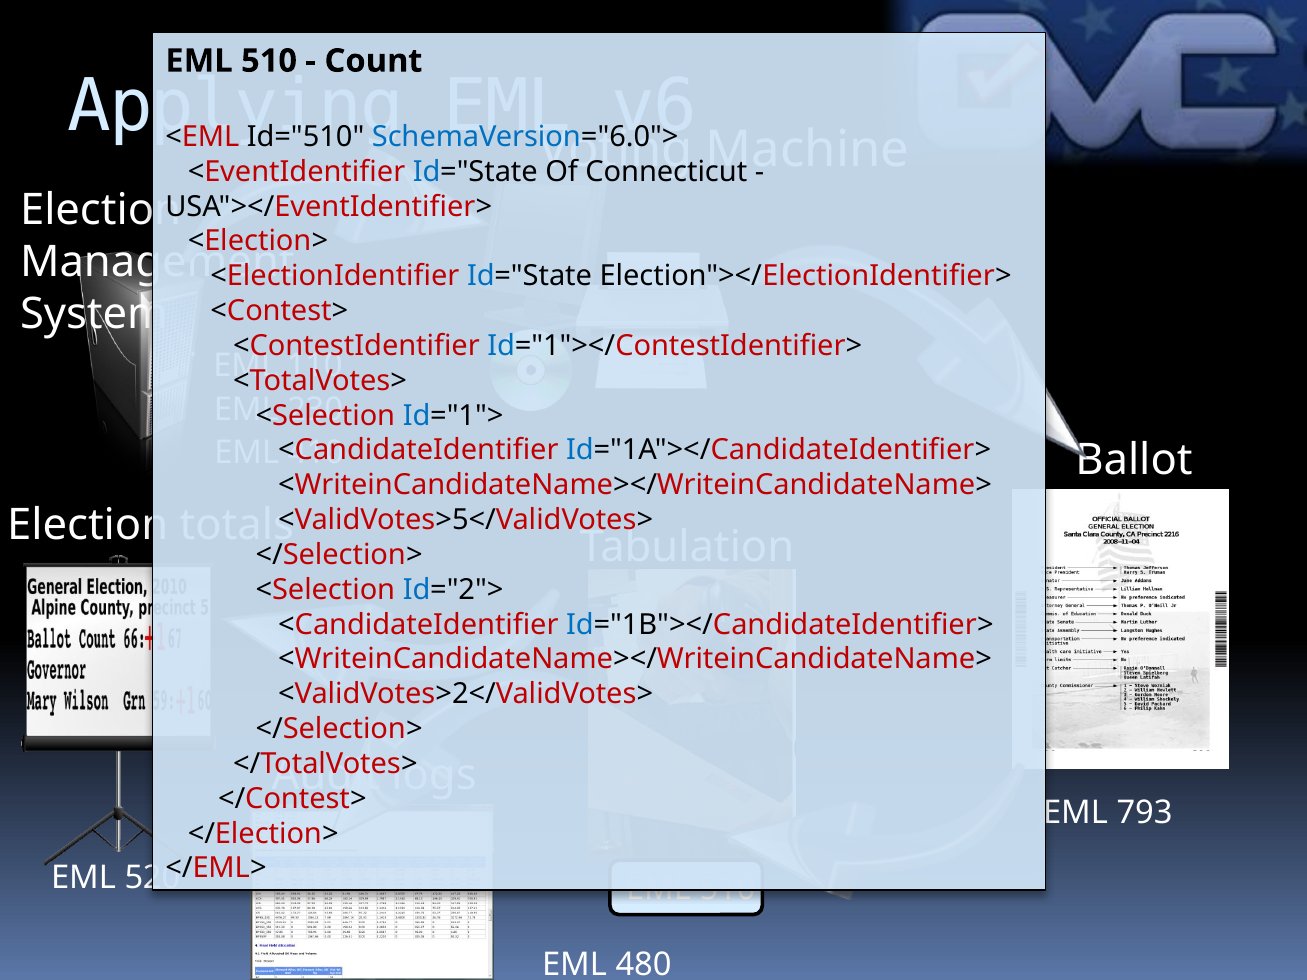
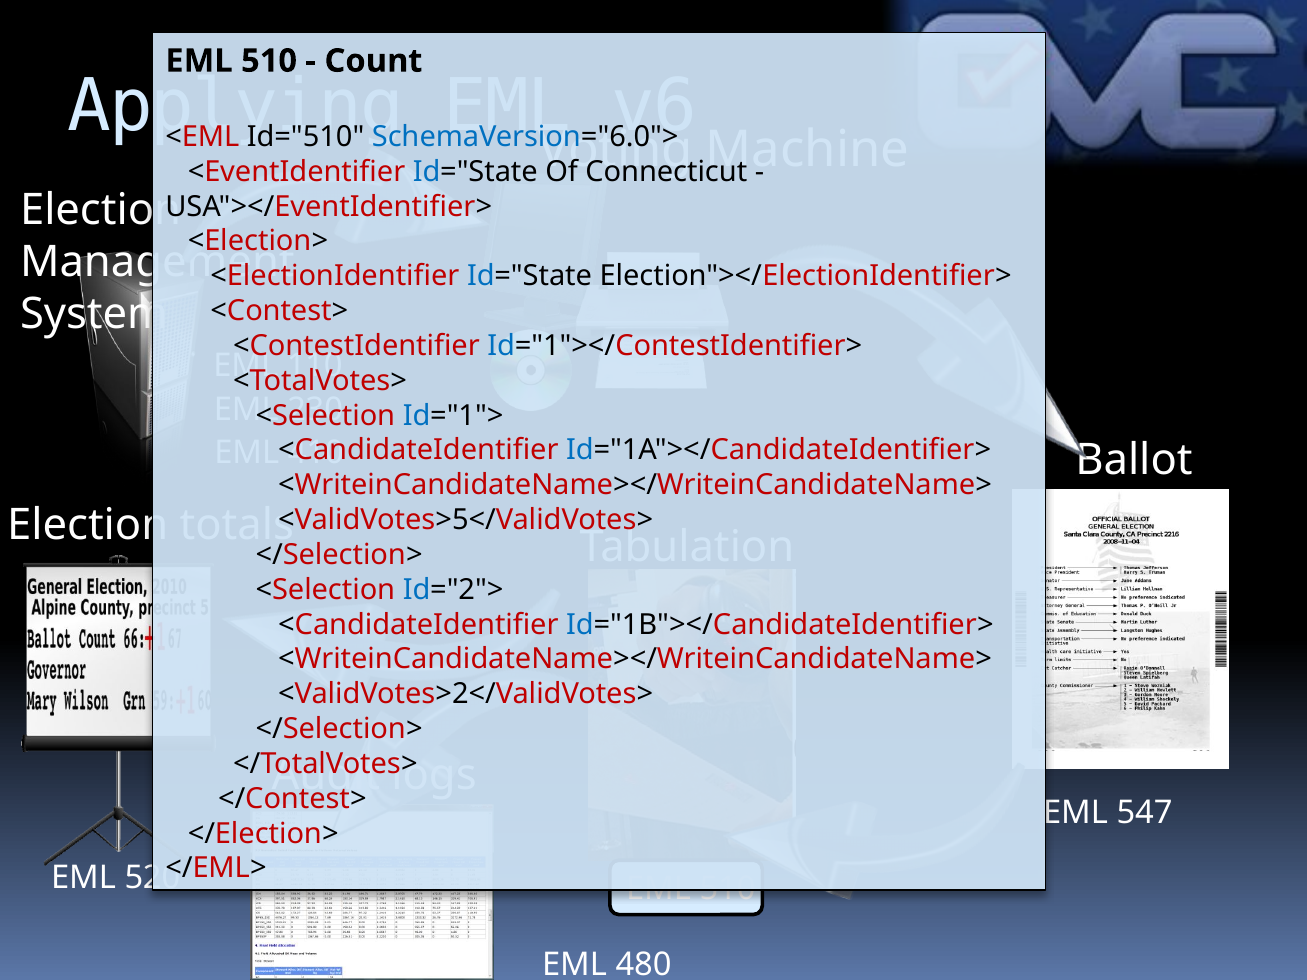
793: 793 -> 547 (1145, 812)
